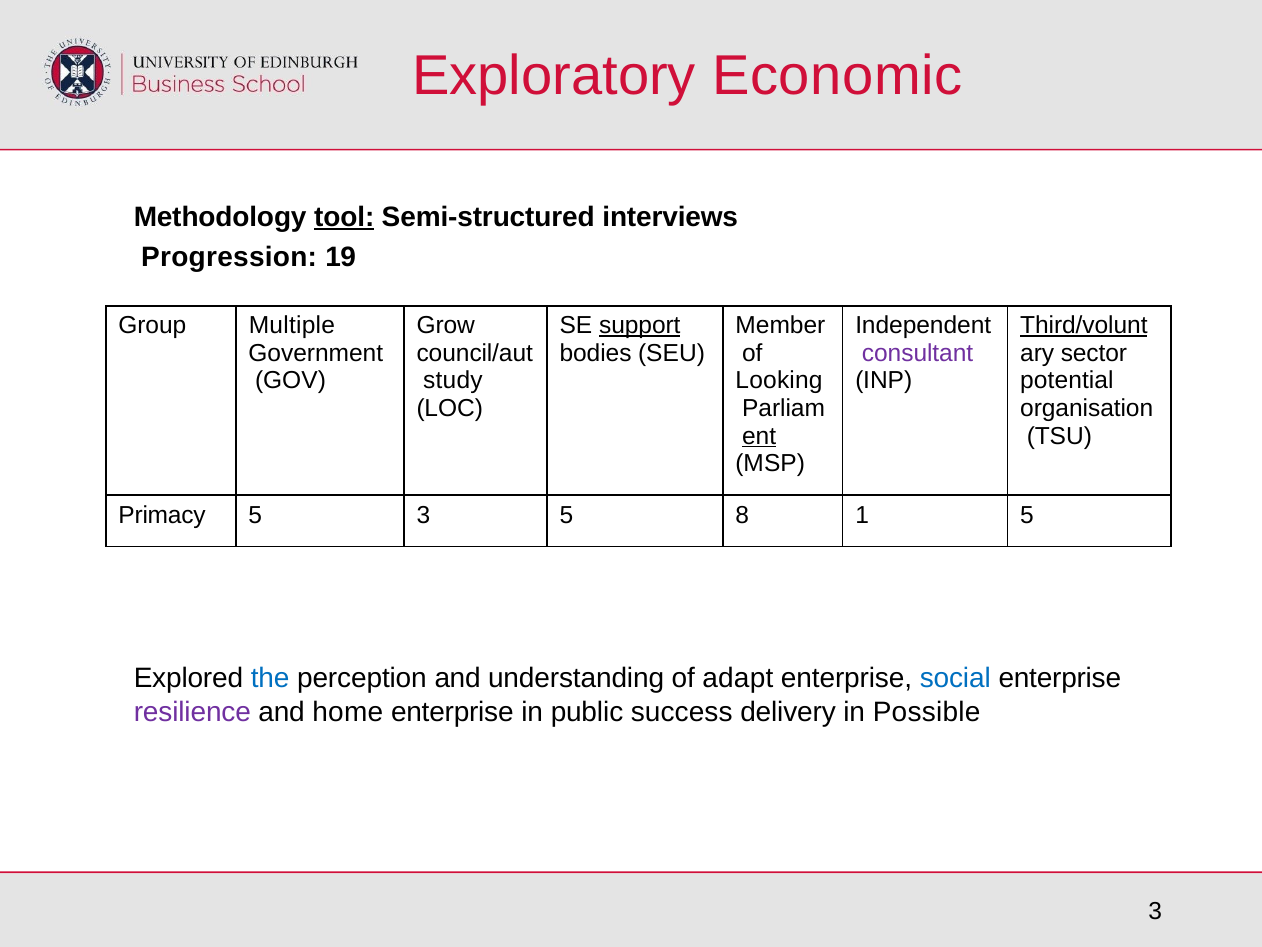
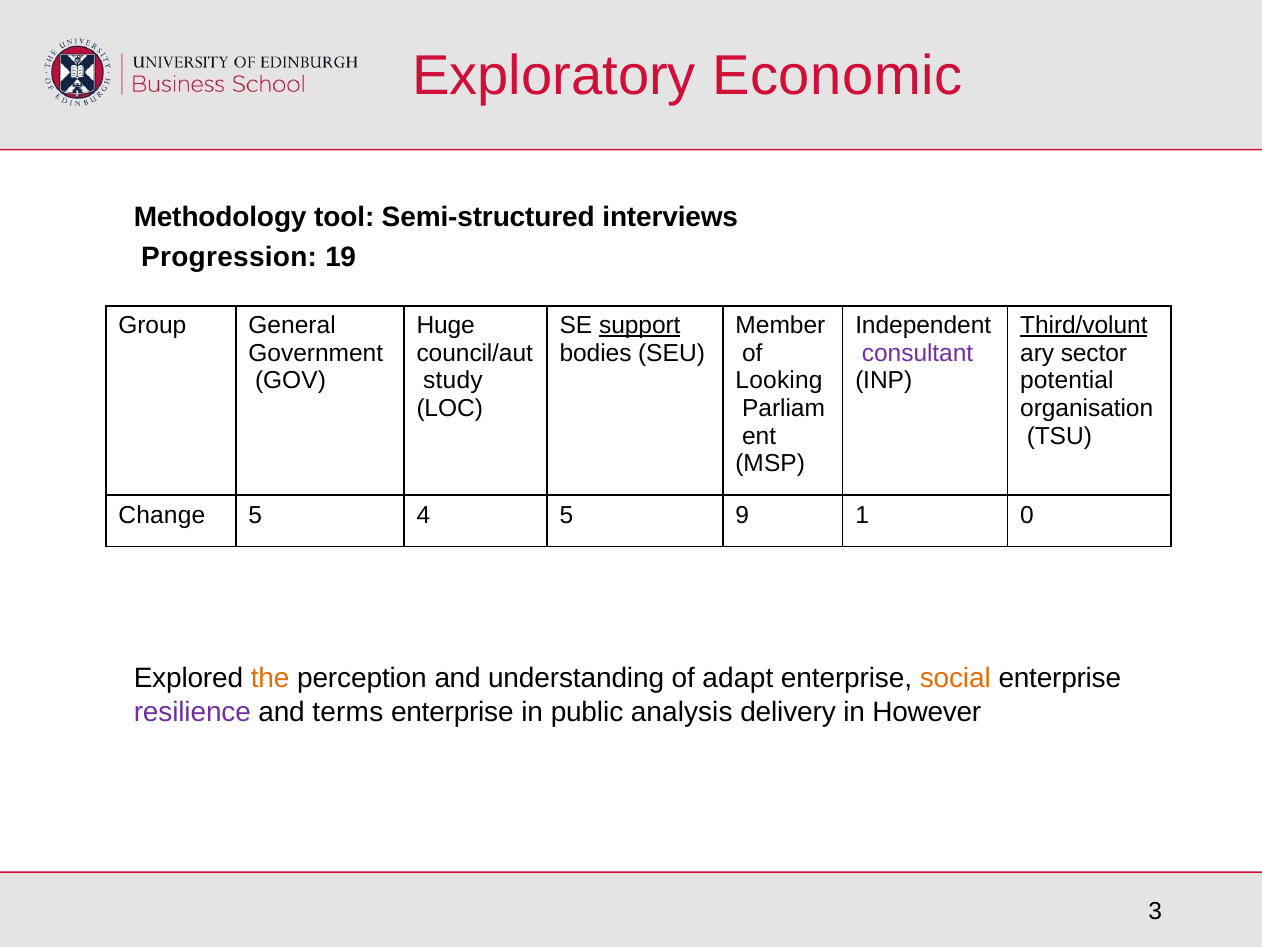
tool underline: present -> none (344, 217)
Multiple: Multiple -> General (292, 325)
Grow: Grow -> Huge (446, 325)
ent underline: present -> none (759, 436)
Primacy: Primacy -> Change (162, 515)
5 3: 3 -> 4 (423, 515)
8: 8 -> 9 (742, 515)
1 5: 5 -> 0 (1027, 515)
the colour: blue -> orange (270, 678)
social colour: blue -> orange (955, 678)
home: home -> terms (348, 711)
success: success -> analysis (682, 711)
Possible: Possible -> However (927, 711)
